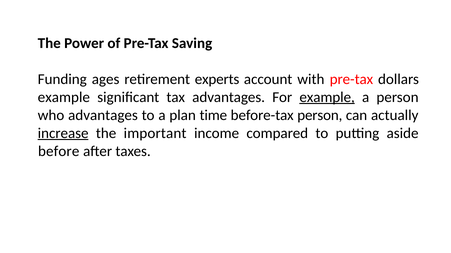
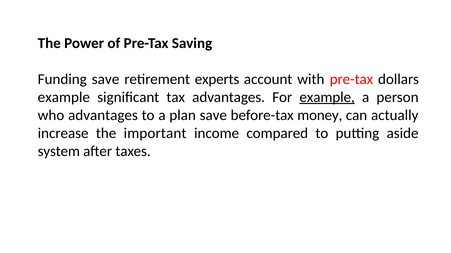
Funding ages: ages -> save (106, 79)
plan time: time -> save (213, 115)
before-tax person: person -> money (320, 115)
increase underline: present -> none (63, 133)
before: before -> system (59, 152)
